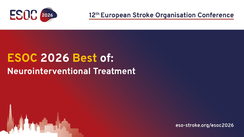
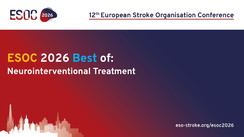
Best colour: yellow -> light blue (85, 58)
